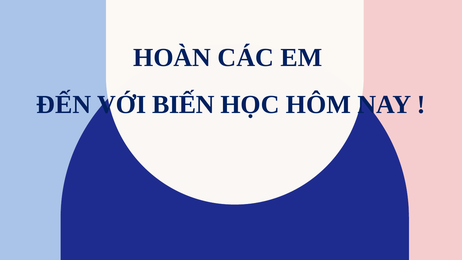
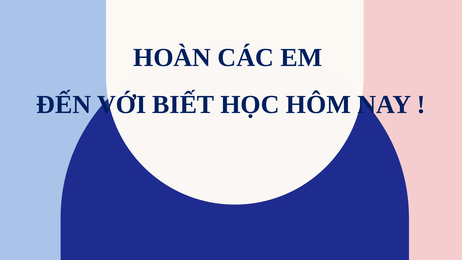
BIẾN: BIẾN -> BIẾT (183, 104)
